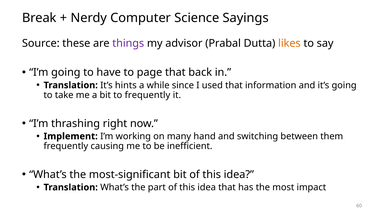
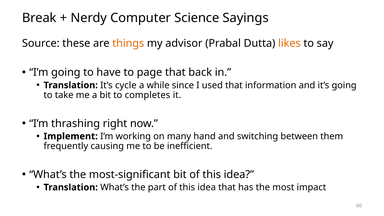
things colour: purple -> orange (128, 43)
hints: hints -> cycle (126, 85)
to frequently: frequently -> completes (147, 95)
